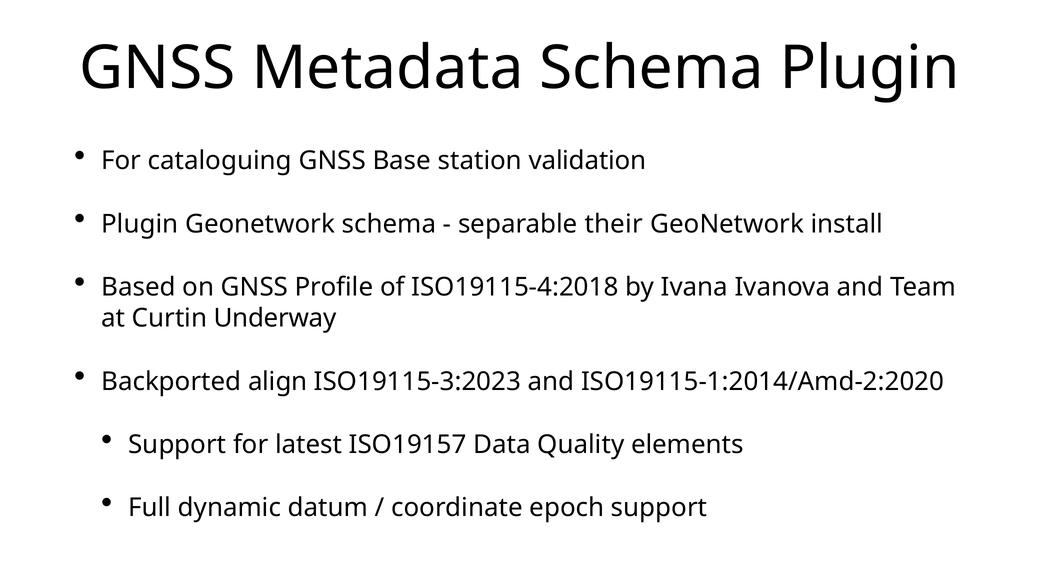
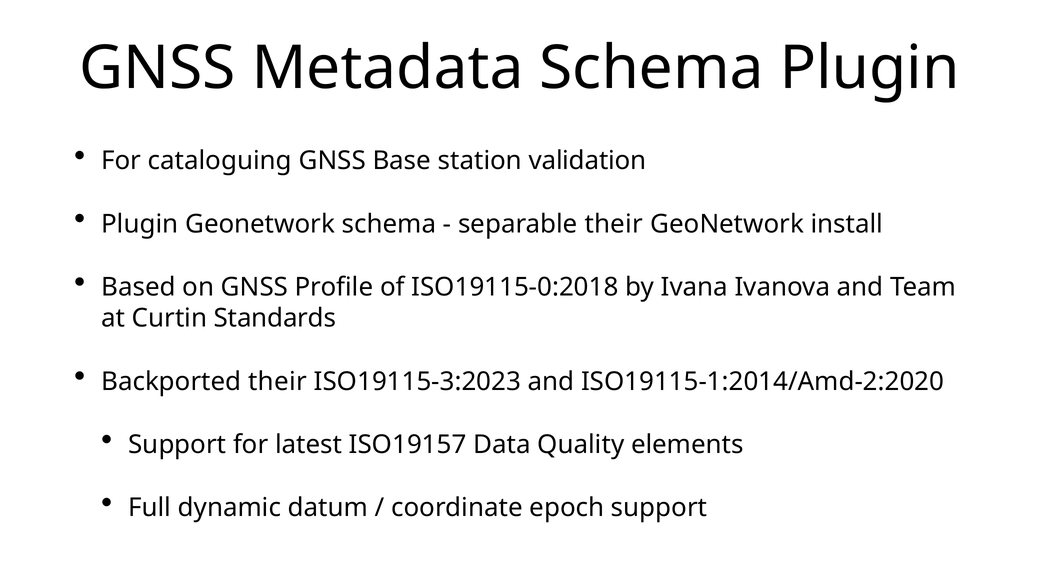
ISO19115-4:2018: ISO19115-4:2018 -> ISO19115-0:2018 (515, 287)
Underway: Underway -> Standards (275, 318)
Backported align: align -> their (278, 381)
